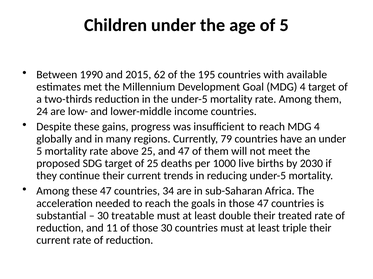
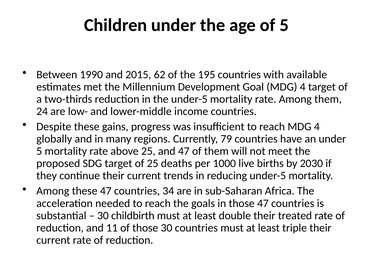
treatable: treatable -> childbirth (133, 216)
